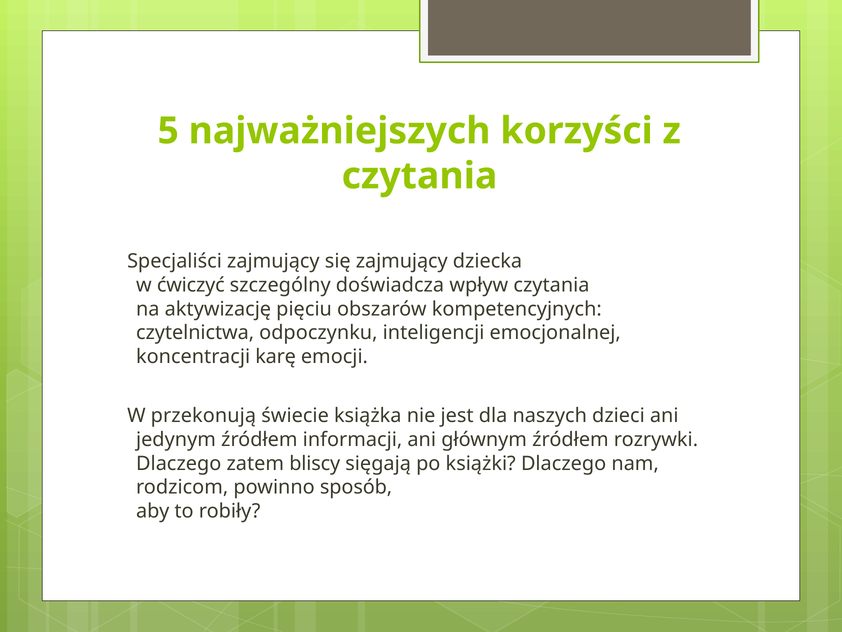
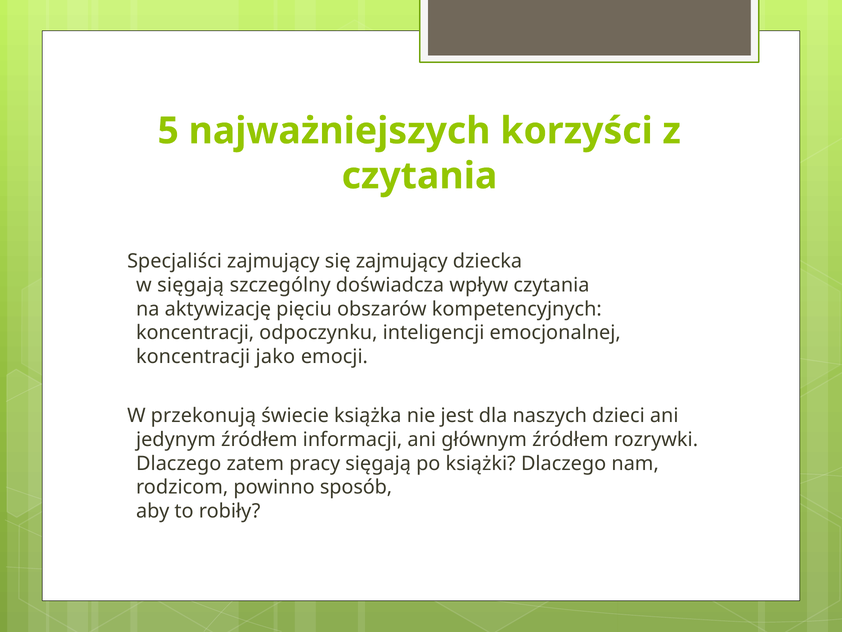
w ćwiczyć: ćwiczyć -> sięgają (191, 285)
czytelnictwa: czytelnictwa -> koncentracji (195, 333)
karę: karę -> jako (275, 356)
bliscy: bliscy -> pracy (315, 463)
